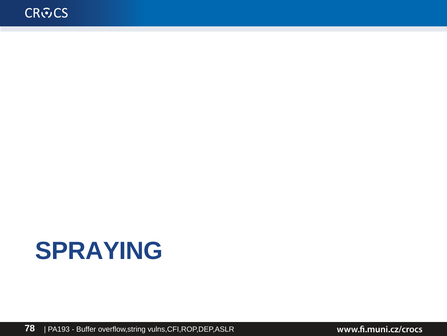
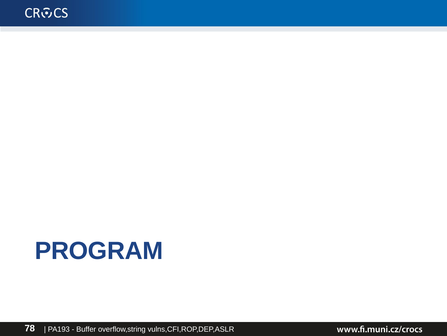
SPRAYING: SPRAYING -> PROGRAM (99, 250)
